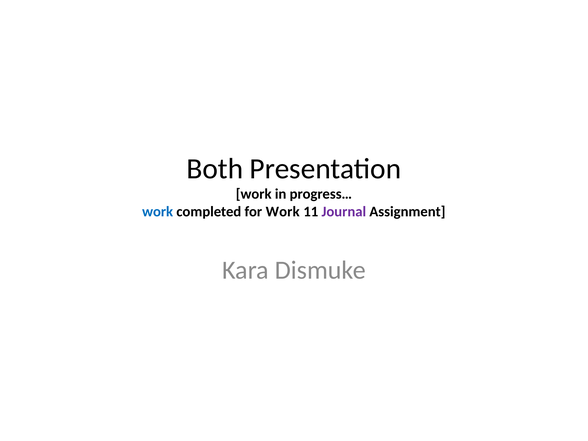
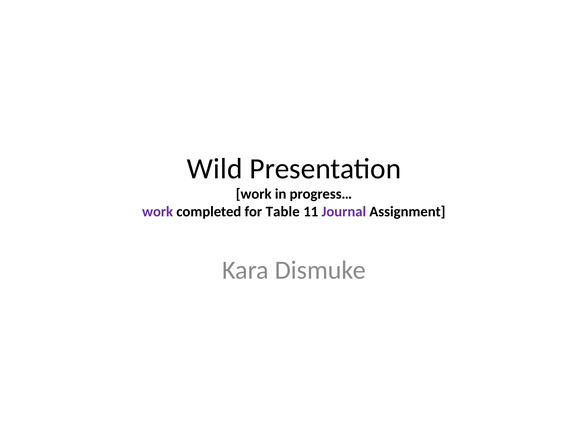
Both: Both -> Wild (215, 169)
work colour: blue -> purple (158, 212)
for Work: Work -> Table (283, 212)
